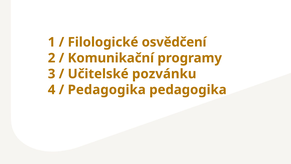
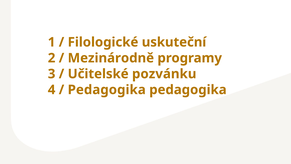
osvědčení: osvědčení -> uskuteční (174, 42)
Komunikační: Komunikační -> Mezinárodně (111, 58)
